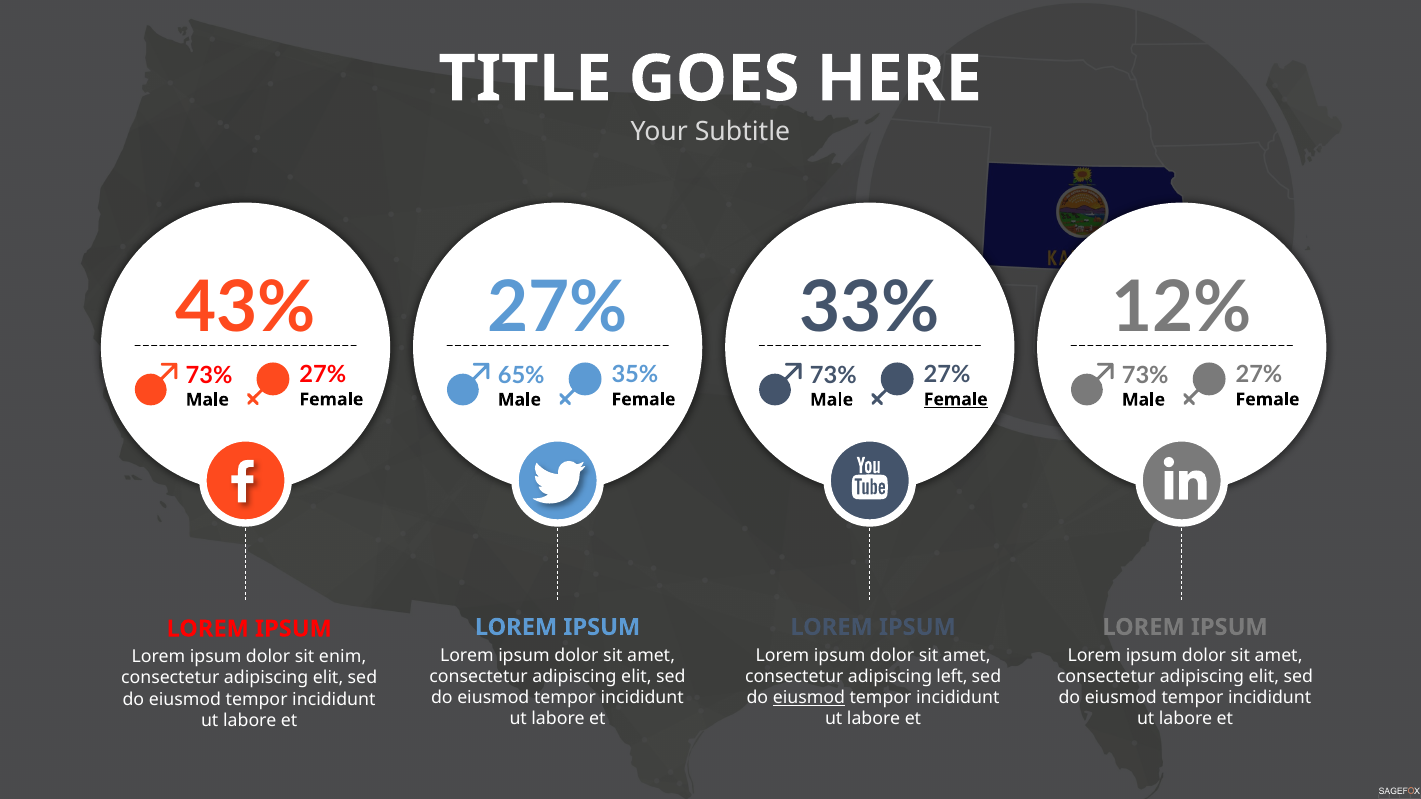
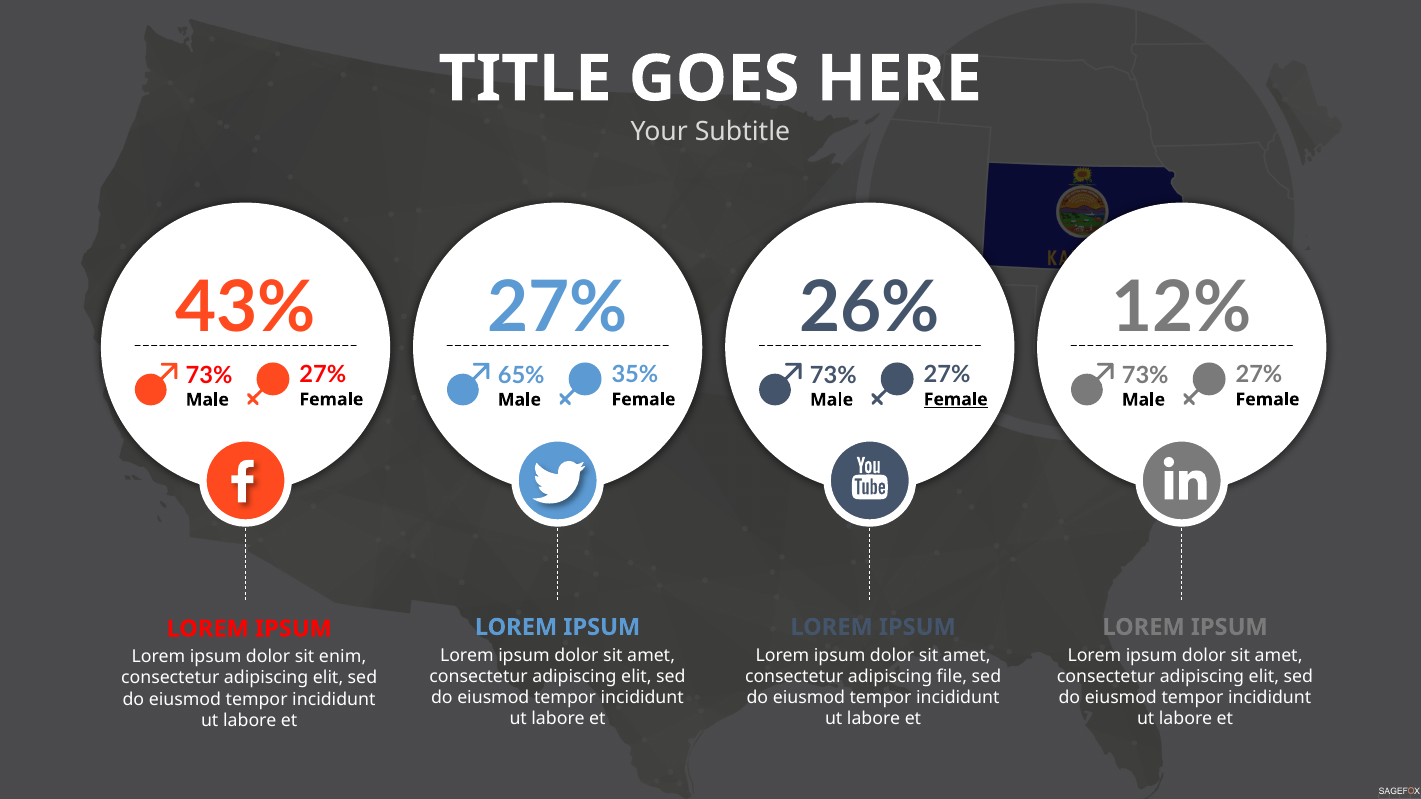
33%: 33% -> 26% (870, 308)
left: left -> file (952, 677)
eiusmod underline: present -> none (809, 698)
